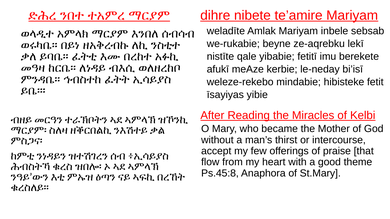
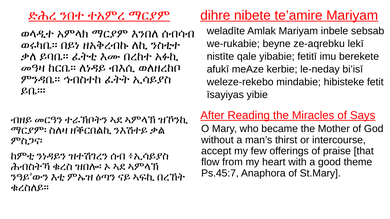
Kelbi: Kelbi -> Says (363, 116)
Ps.45:8: Ps.45:8 -> Ps.45:7 (220, 173)
